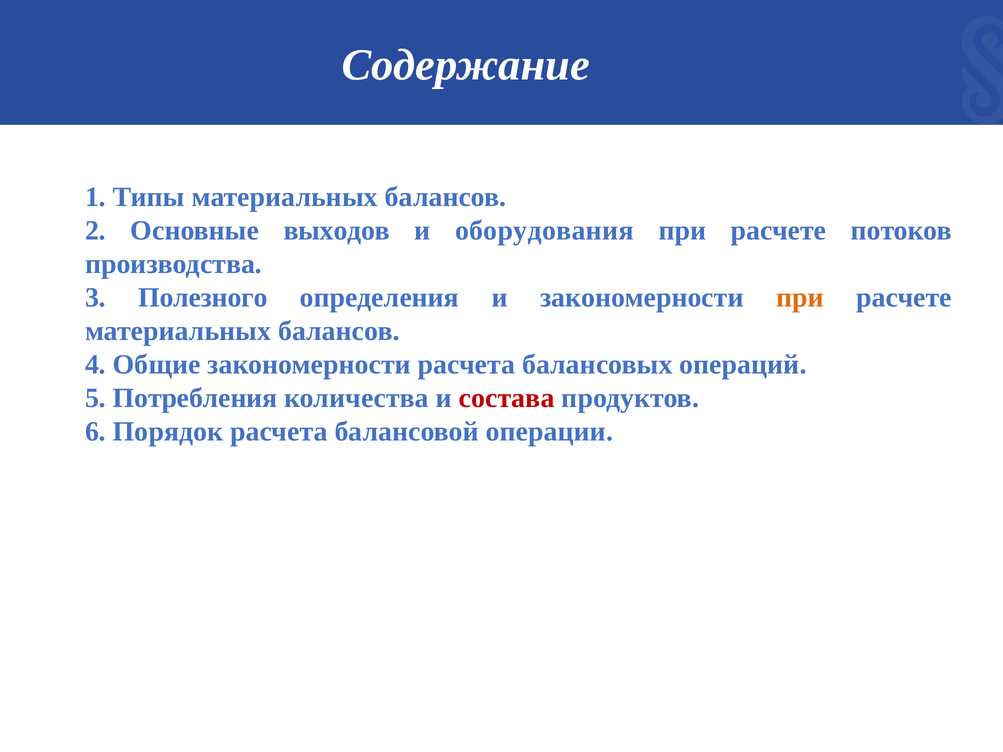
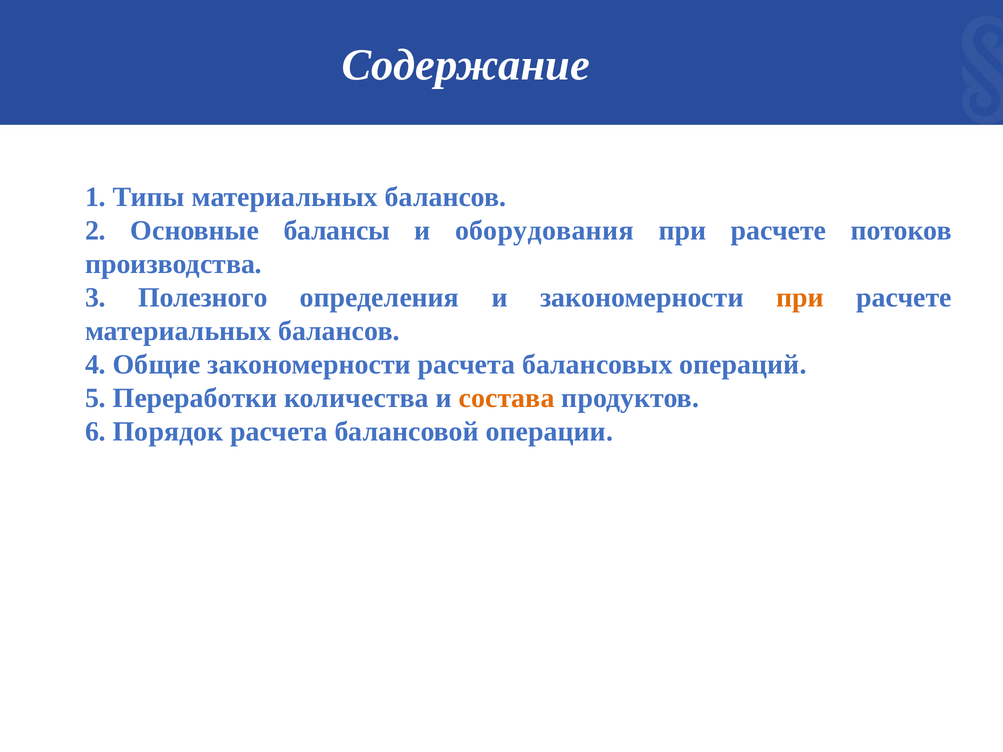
выходов: выходов -> балансы (337, 231)
Потребления: Потребления -> Переработки (195, 398)
состава colour: red -> orange (507, 398)
